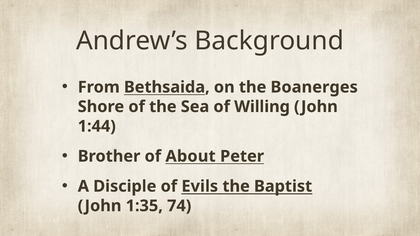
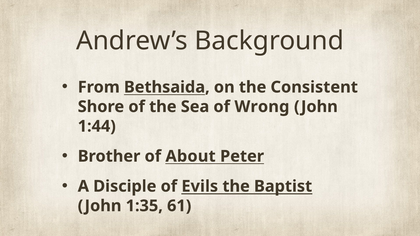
Boanerges: Boanerges -> Consistent (314, 87)
Willing: Willing -> Wrong (262, 107)
74: 74 -> 61 (179, 206)
